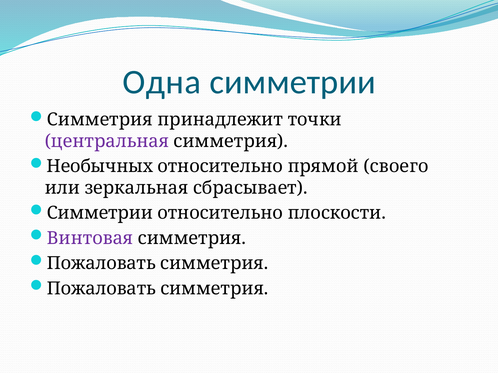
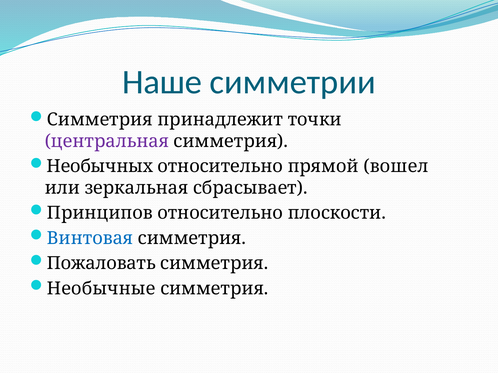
Одна: Одна -> Наше (162, 82)
своего: своего -> вошел (396, 167)
Симметрии: Симметрии -> Принципов (100, 213)
Винтовая colour: purple -> blue (90, 238)
Пожаловать: Пожаловать -> Необычные (101, 289)
